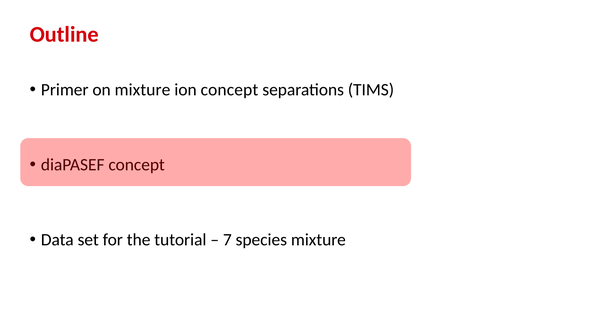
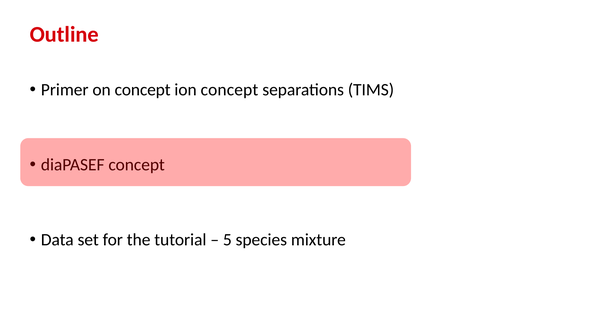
on mixture: mixture -> concept (143, 90)
7: 7 -> 5 (227, 239)
